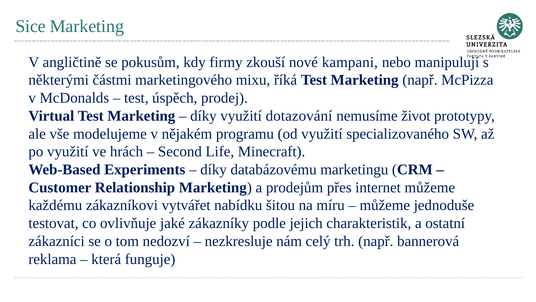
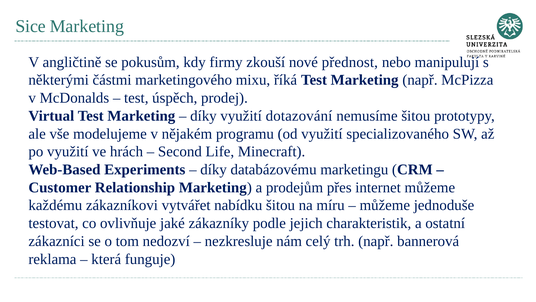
kampani: kampani -> přednost (350, 62)
nemusíme život: život -> šitou (416, 116)
